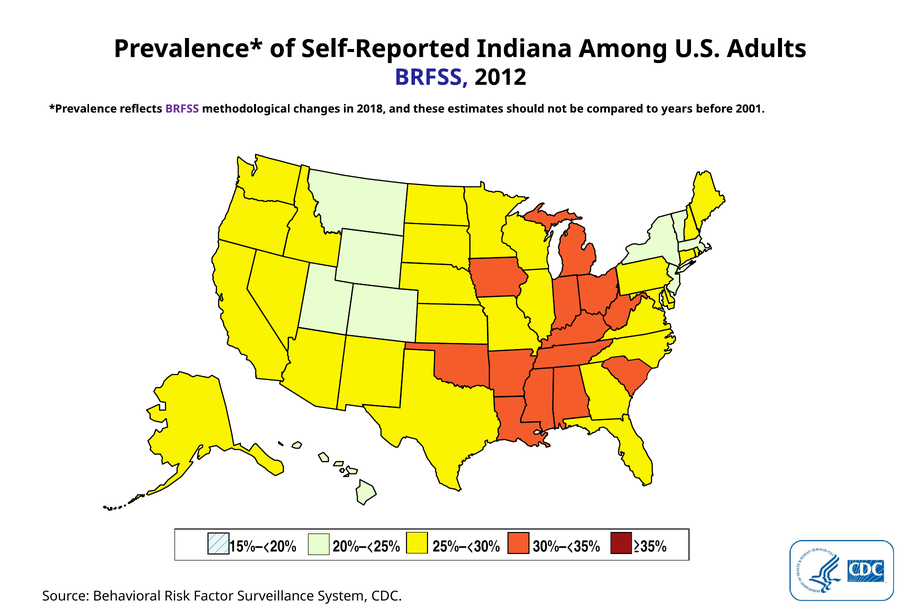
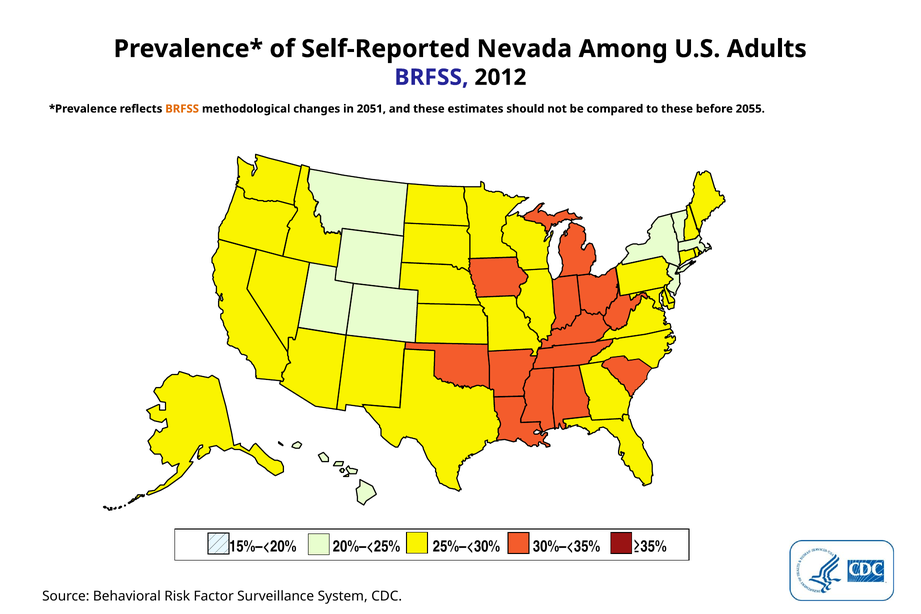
Indiana: Indiana -> Nevada (524, 49)
BRFSS colour: purple -> orange (182, 109)
2018: 2018 -> 2051 (371, 109)
to years: years -> these (677, 109)
2001: 2001 -> 2055 (750, 109)
